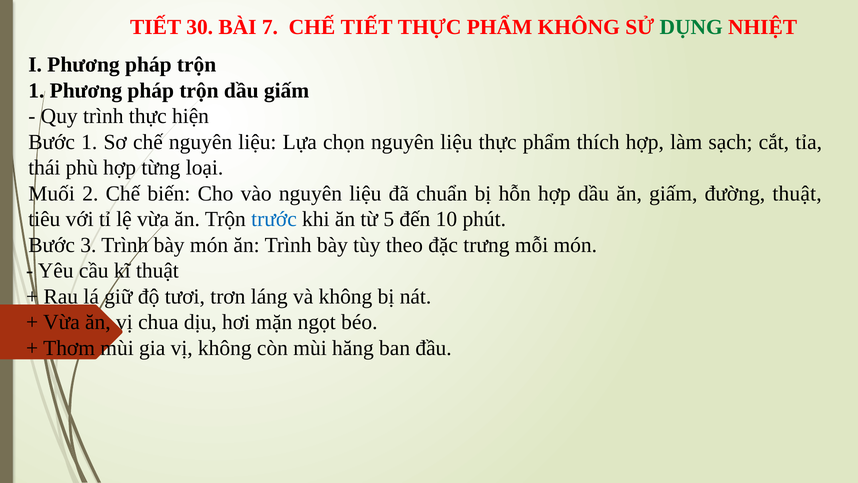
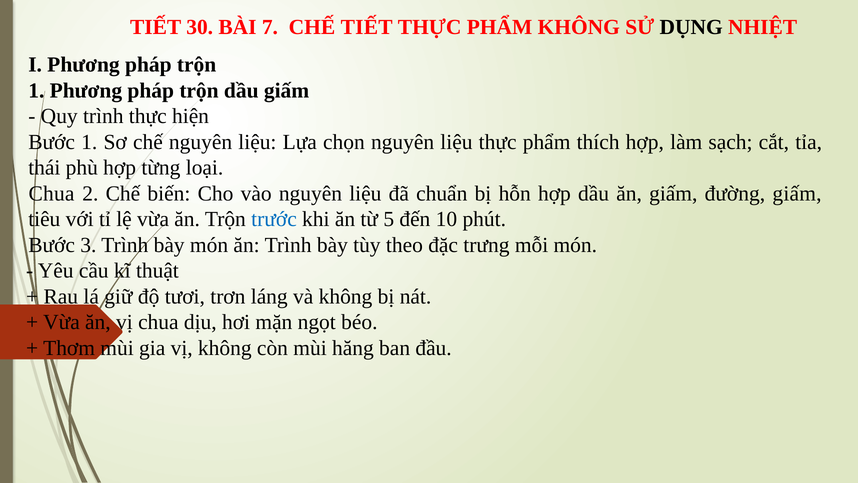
DỤNG colour: green -> black (691, 27)
Muối: Muối -> Chua (52, 193)
đường thuật: thuật -> giấm (797, 193)
